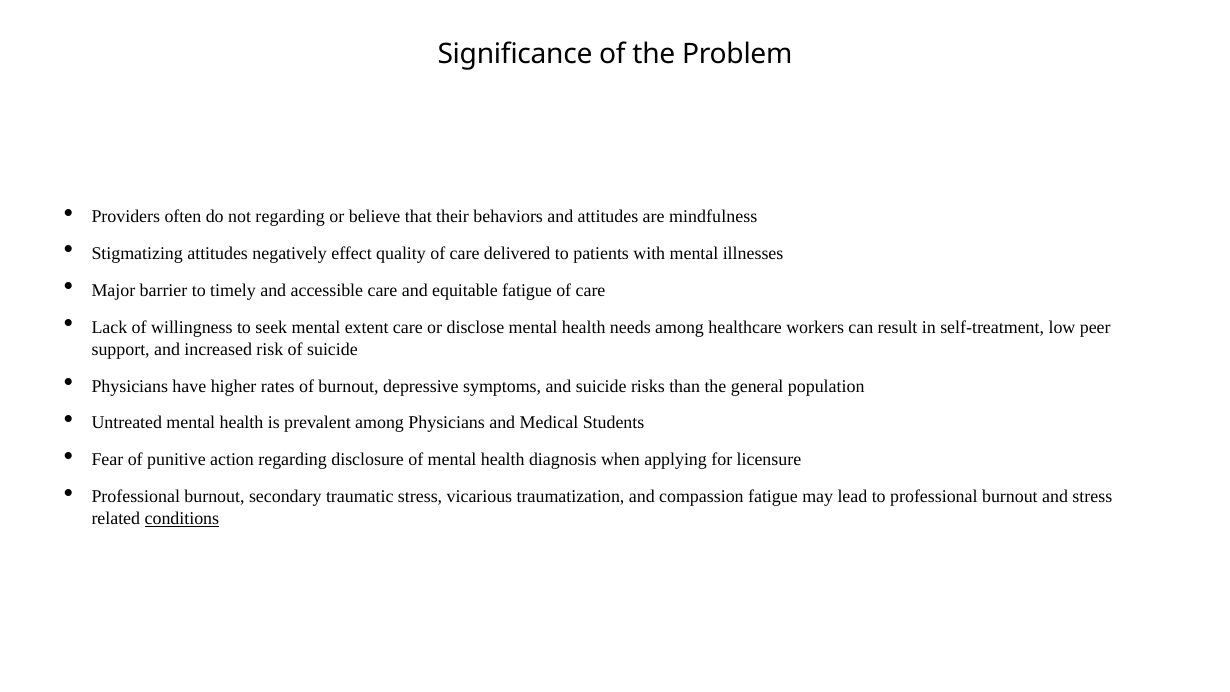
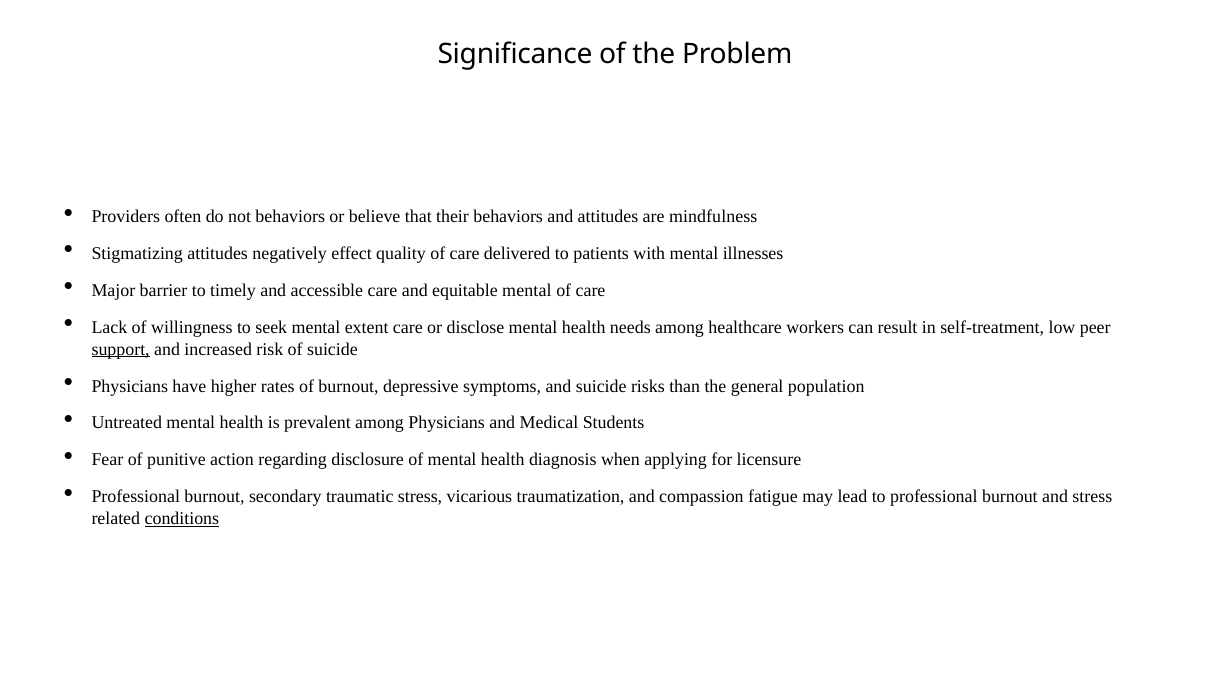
not regarding: regarding -> behaviors (290, 217)
equitable fatigue: fatigue -> mental (527, 291)
support underline: none -> present (121, 349)
